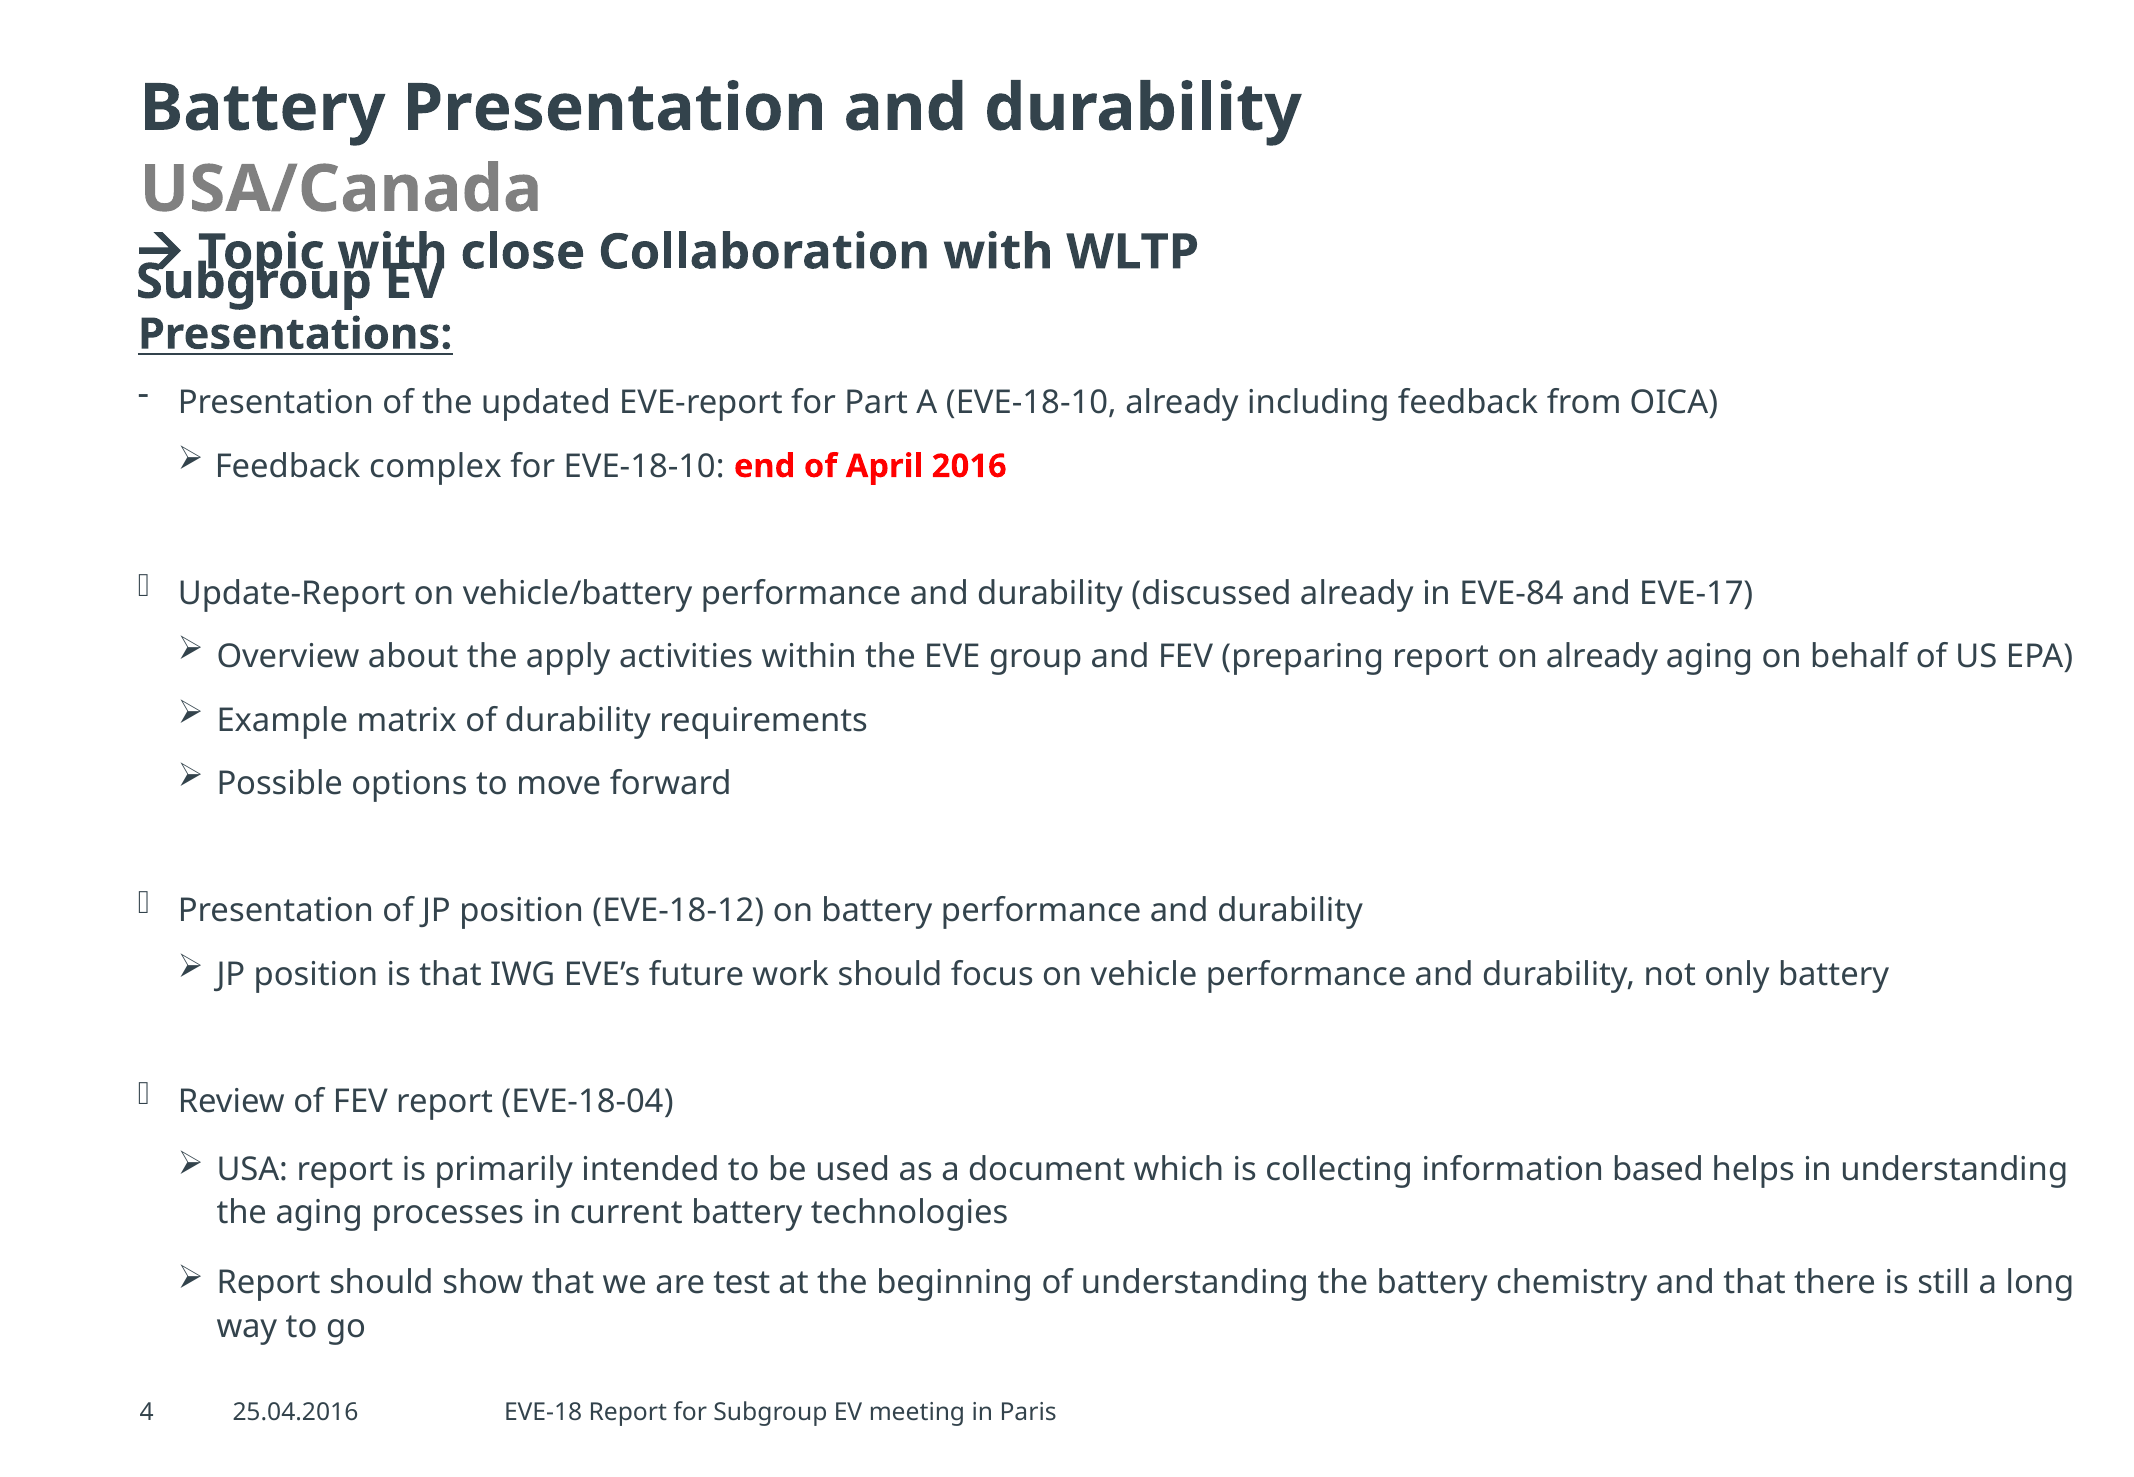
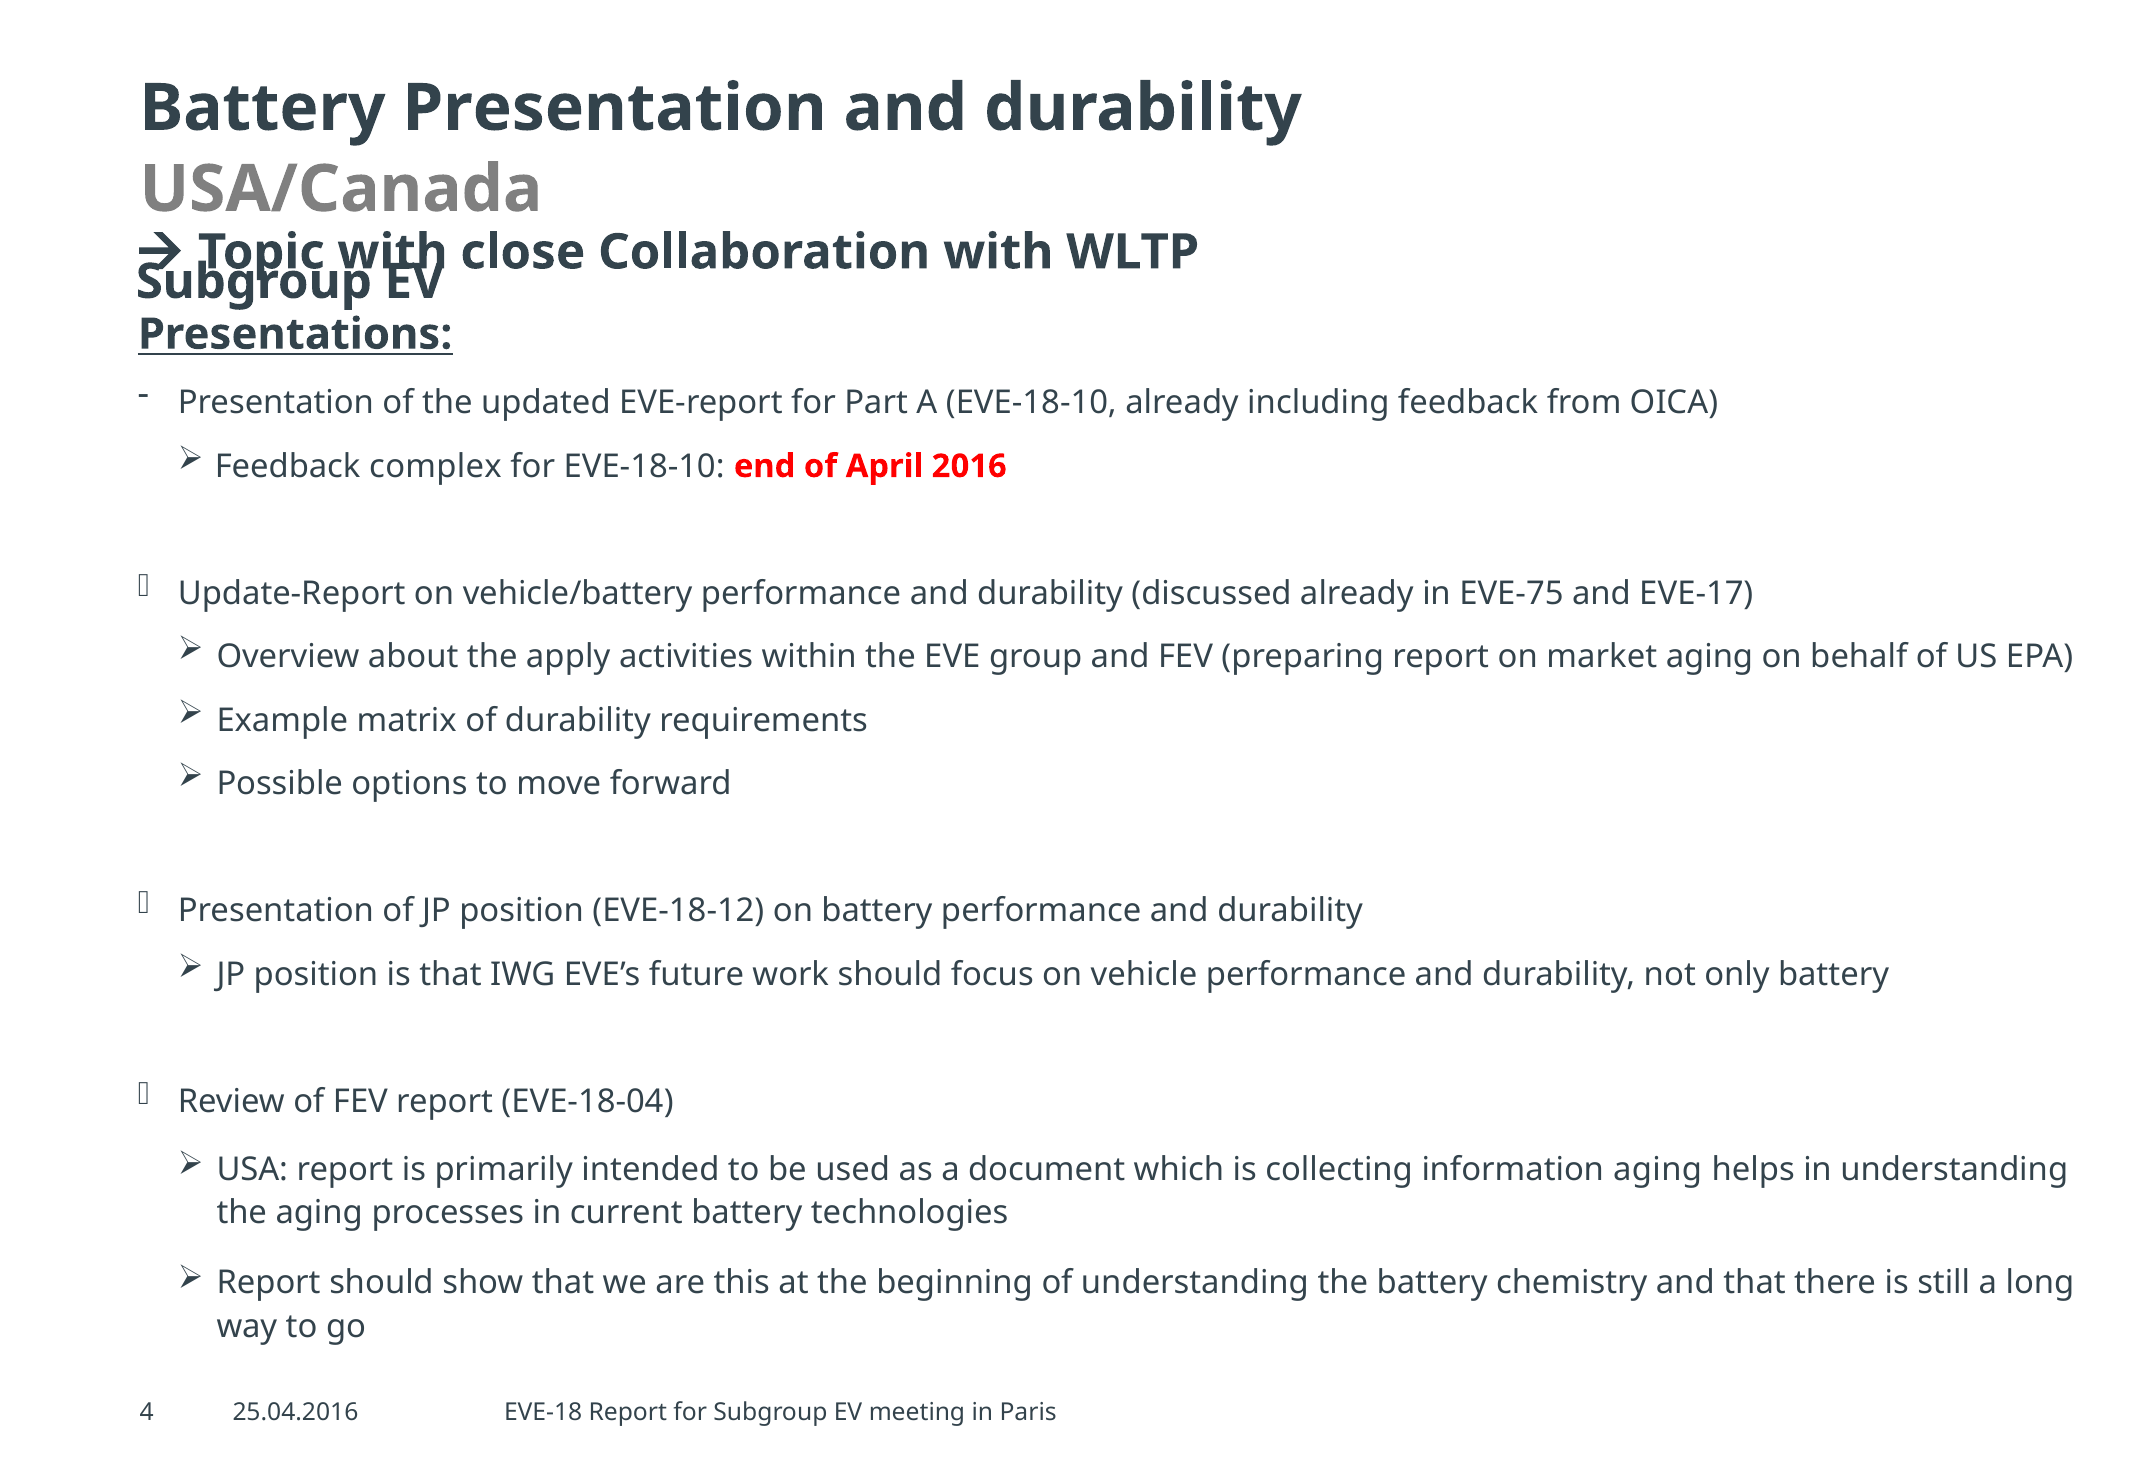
EVE-84: EVE-84 -> EVE-75 (1511, 593)
on already: already -> market (1602, 657)
information based: based -> aging (1658, 1170)
test: test -> this (742, 1283)
